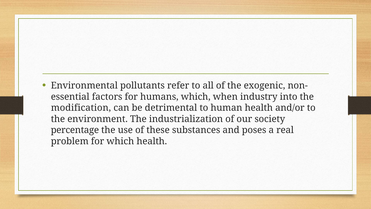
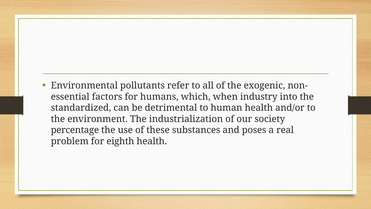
modification: modification -> standardized (81, 108)
for which: which -> eighth (120, 141)
